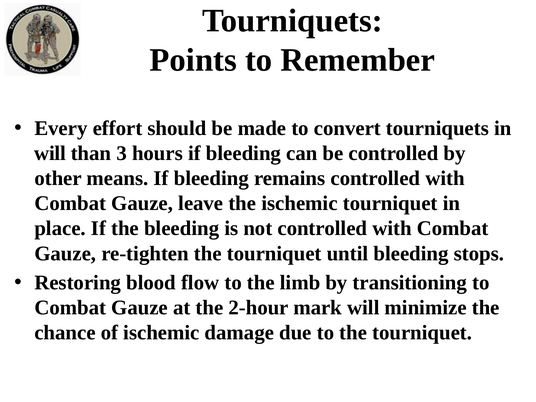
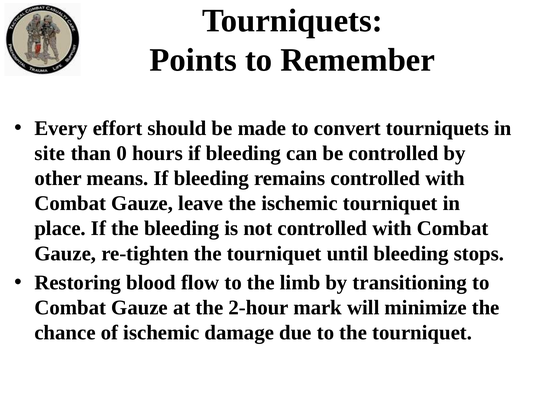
will: will -> site (50, 153)
3: 3 -> 0 (122, 153)
